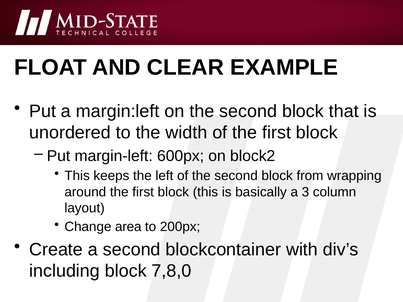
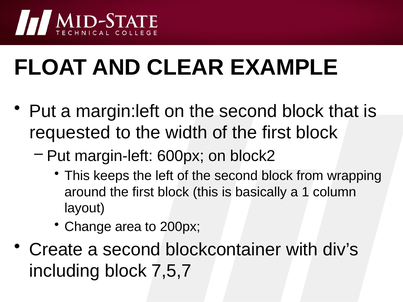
unordered: unordered -> requested (70, 133)
3: 3 -> 1 (305, 192)
7,8,0: 7,8,0 -> 7,5,7 (172, 271)
